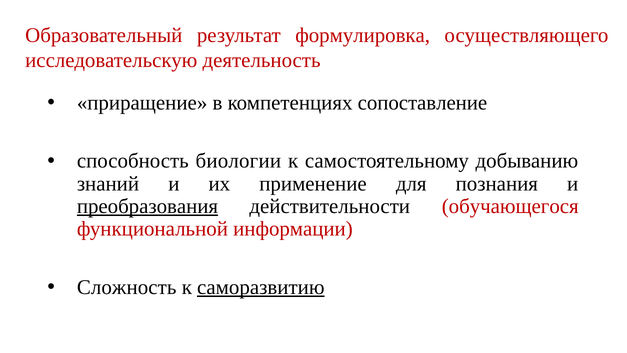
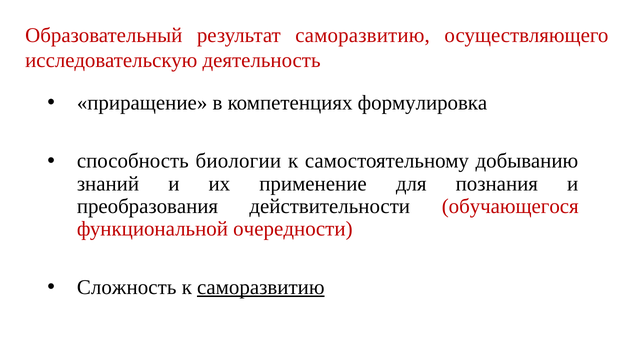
результат формулировка: формулировка -> саморазвитию (363, 35)
сопоставление: сопоставление -> формулировка (422, 103)
преобразования underline: present -> none (147, 206)
информации: информации -> очередности (293, 229)
